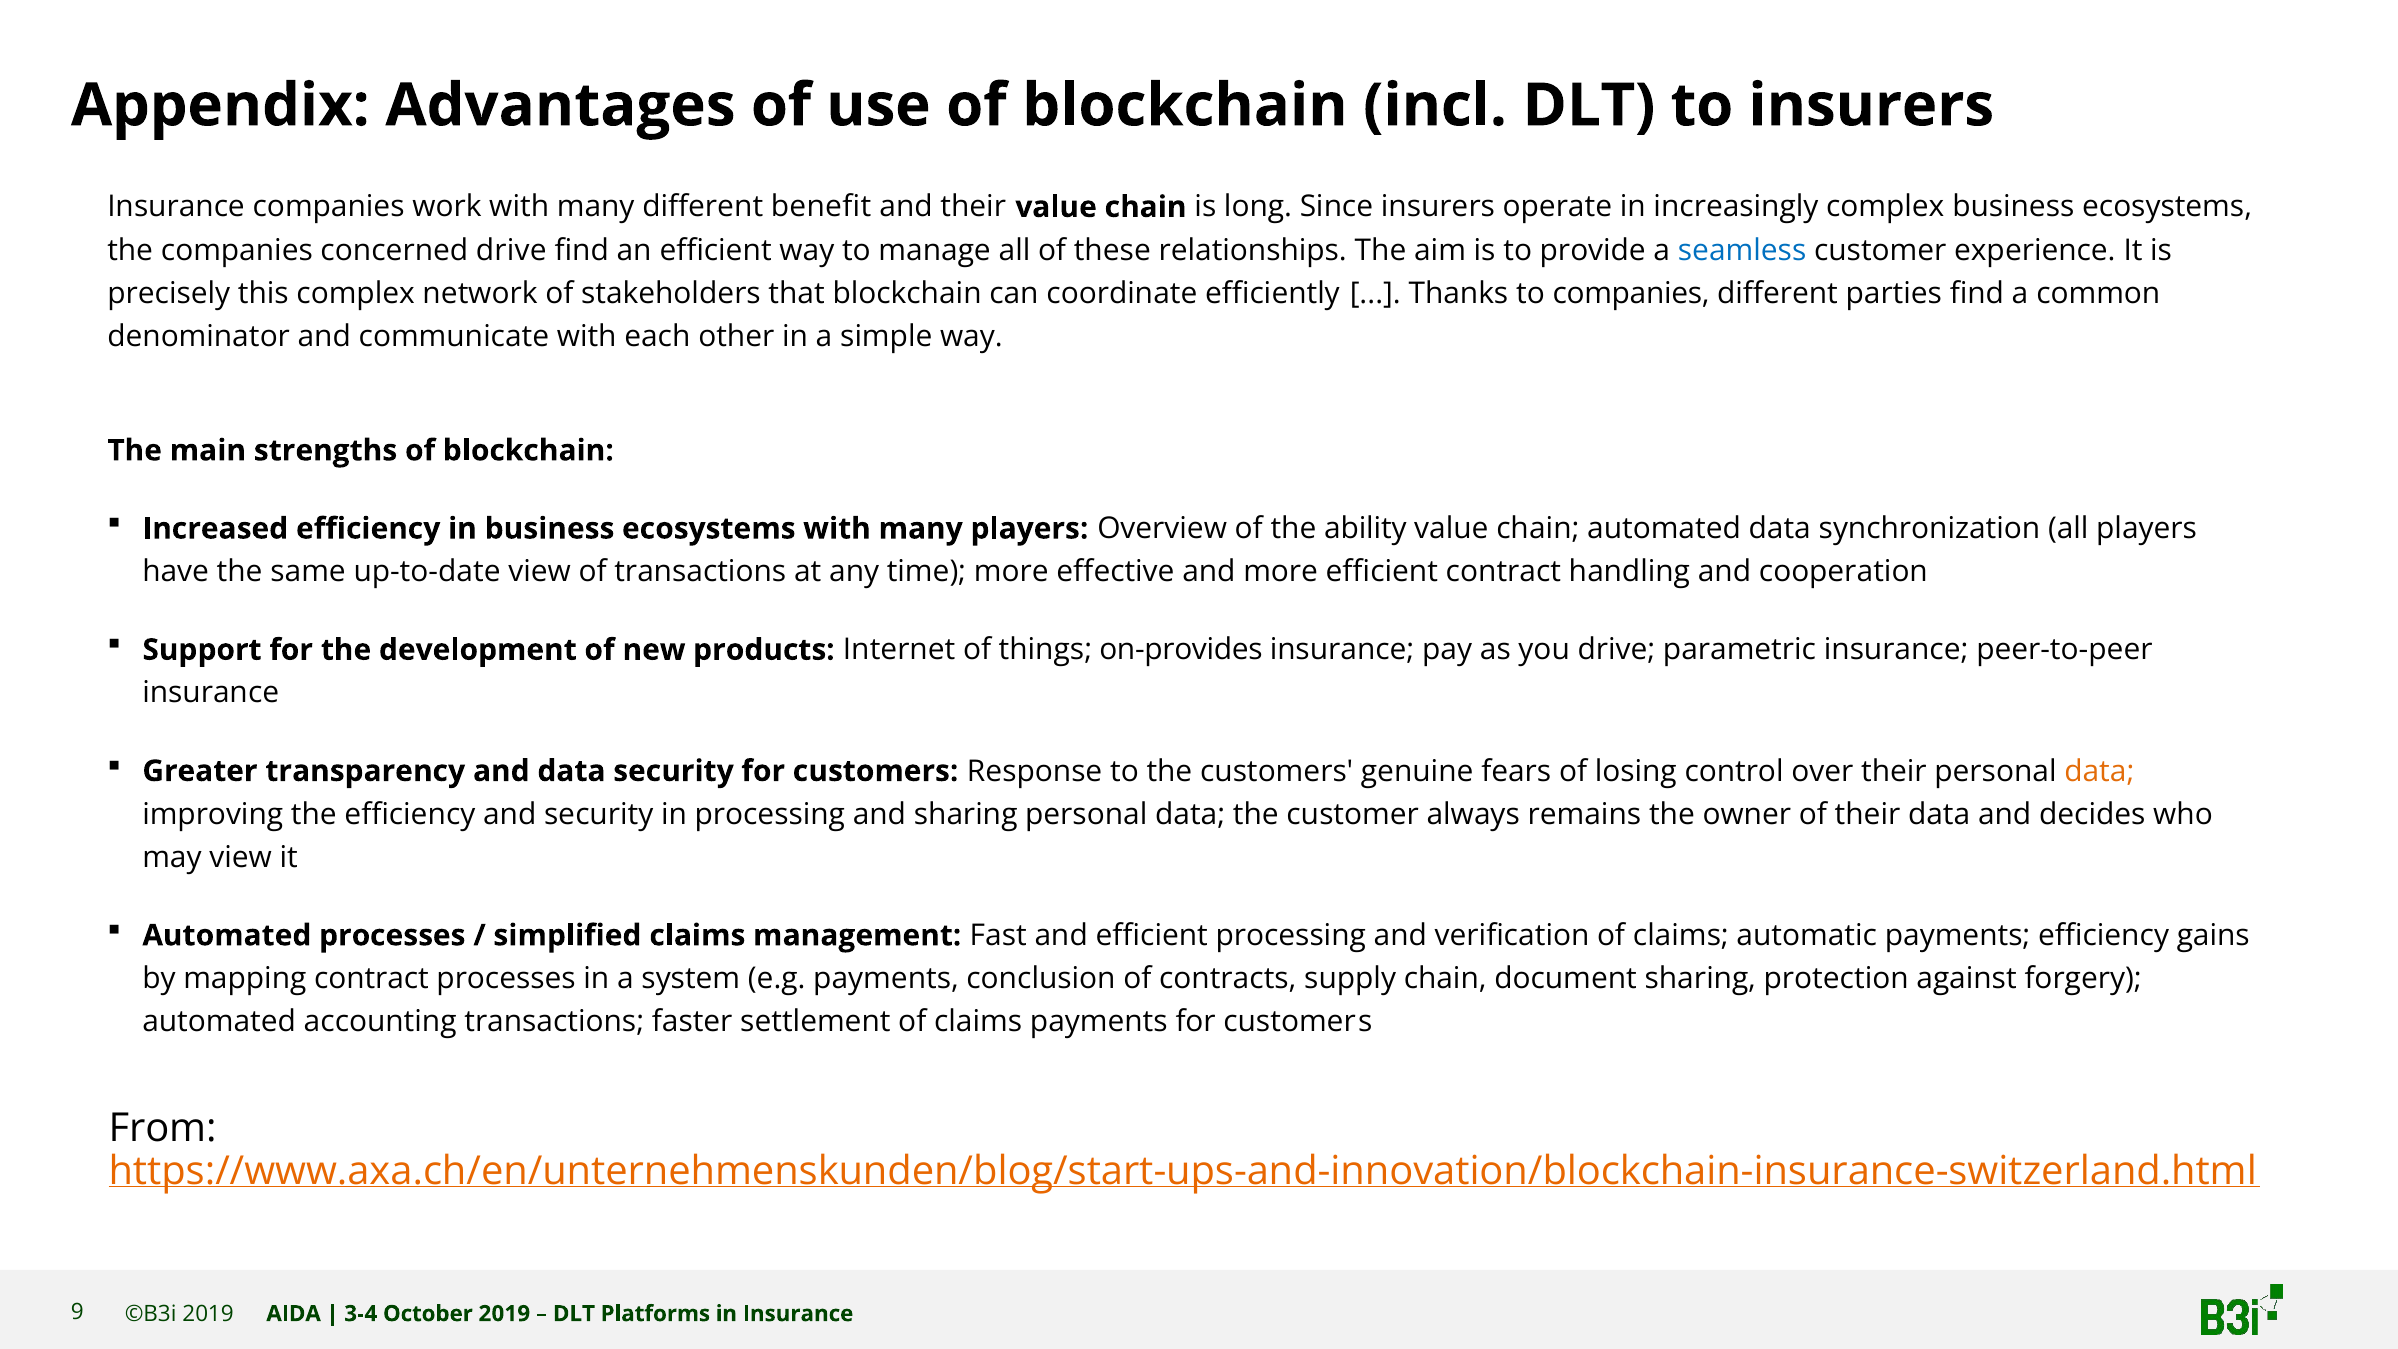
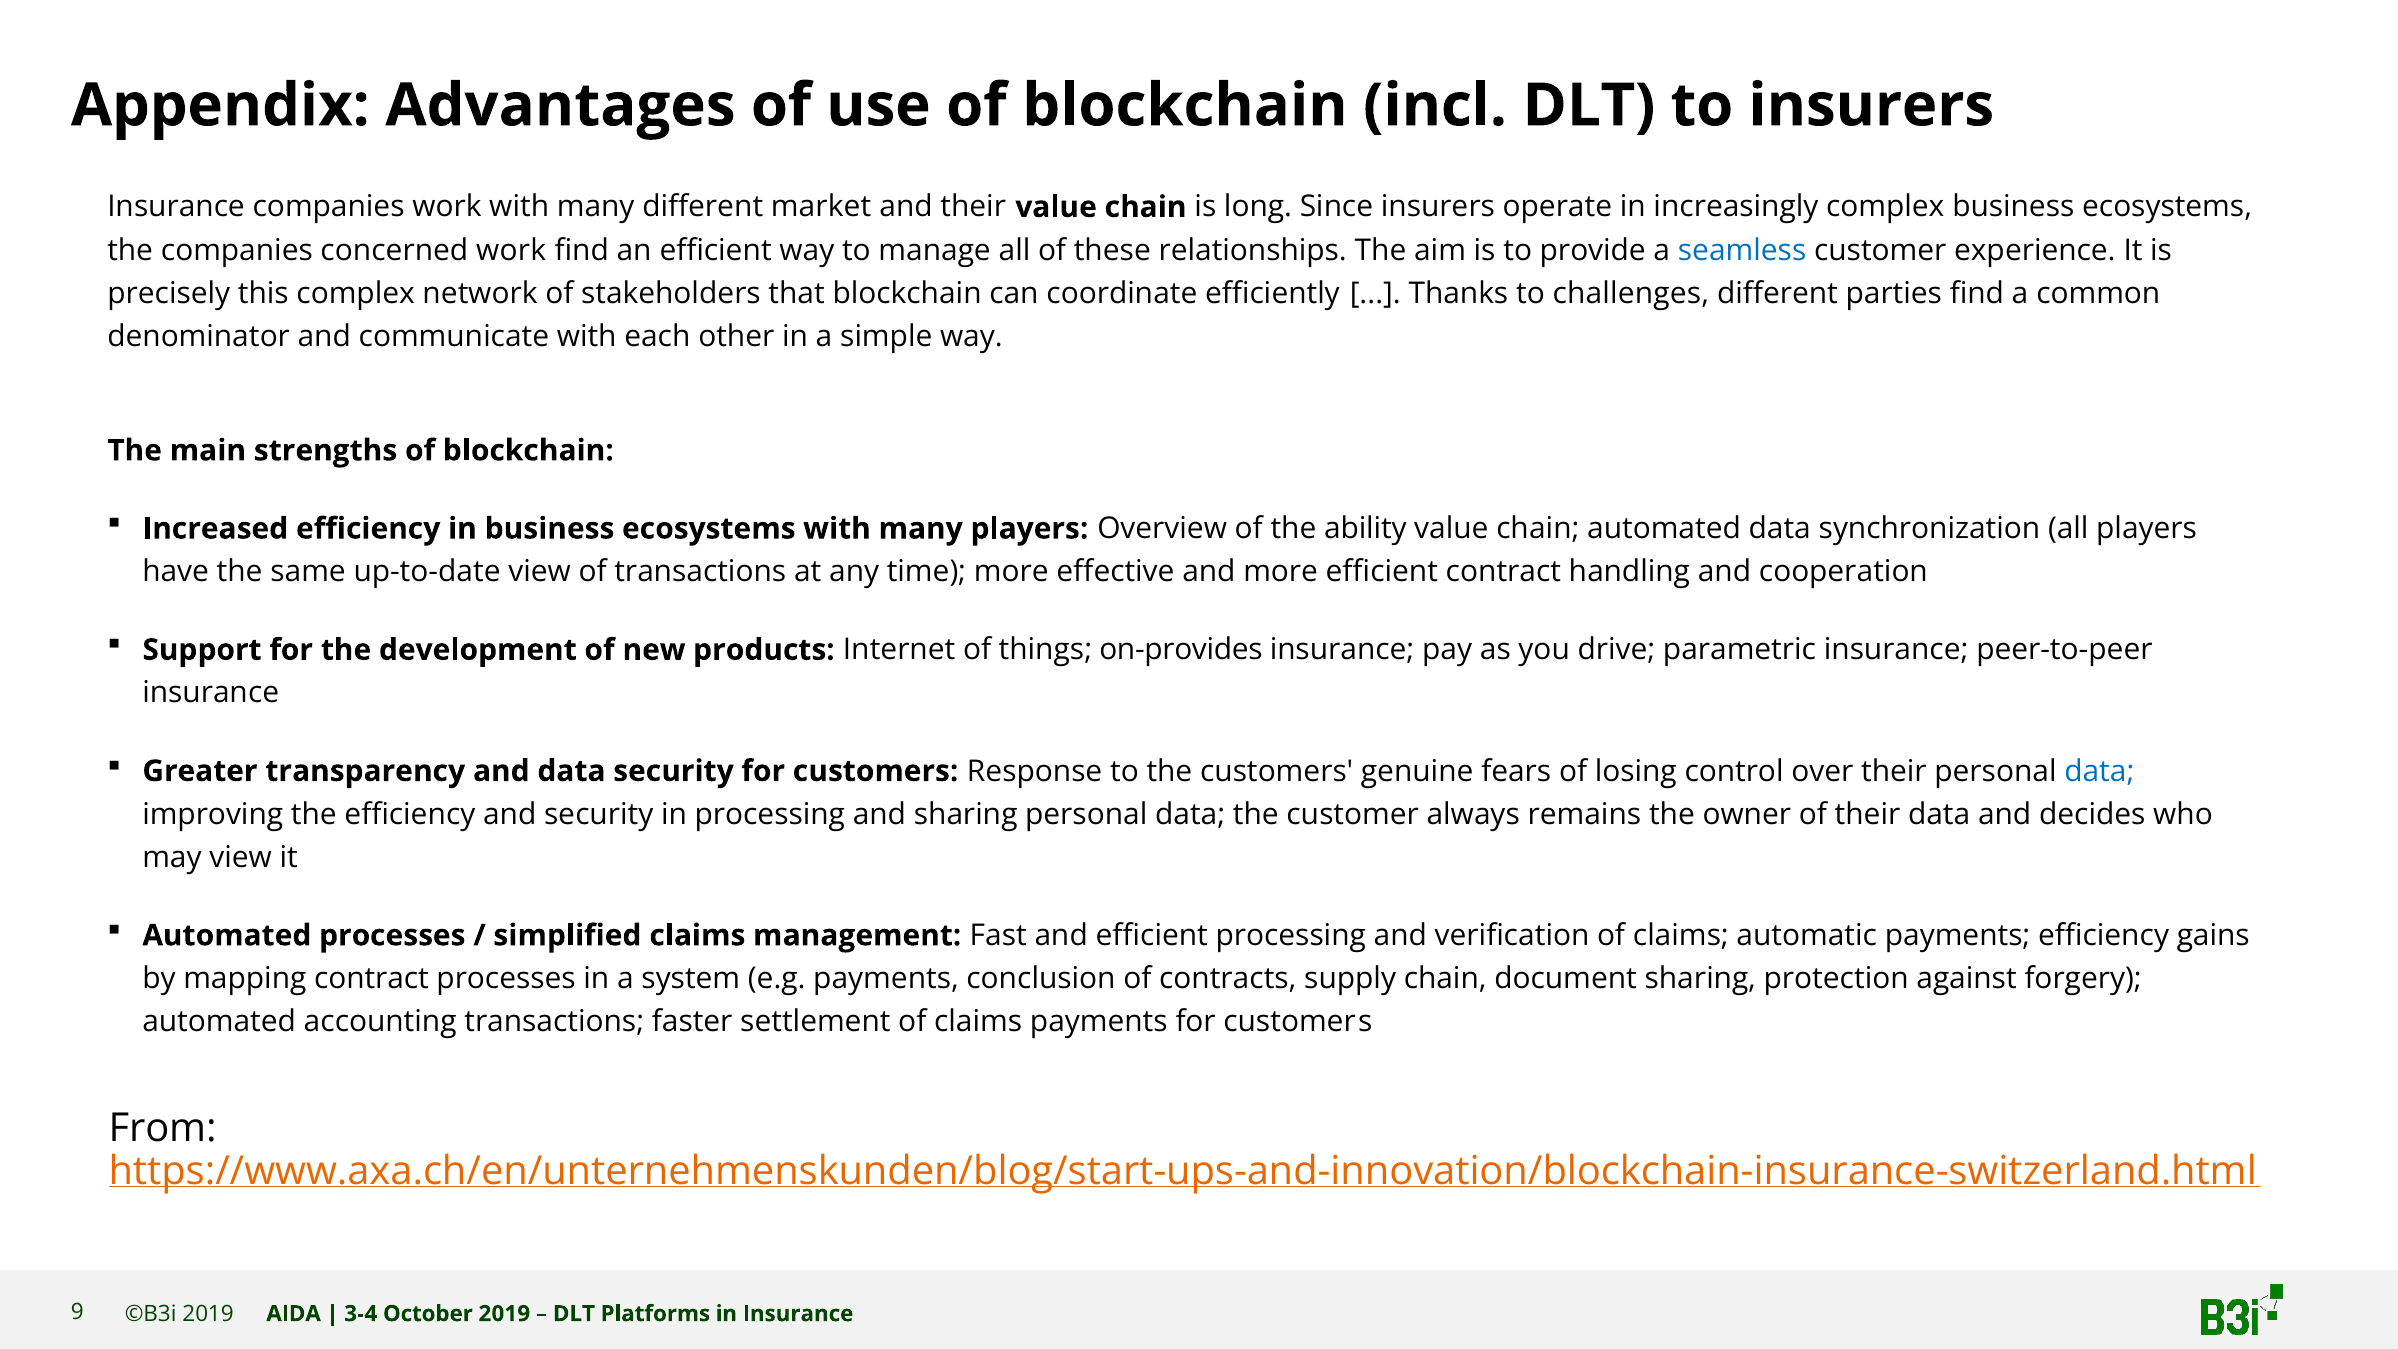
benefit: benefit -> market (821, 207)
concerned drive: drive -> work (511, 250)
to companies: companies -> challenges (1631, 293)
data colour: orange -> blue (2099, 771)
